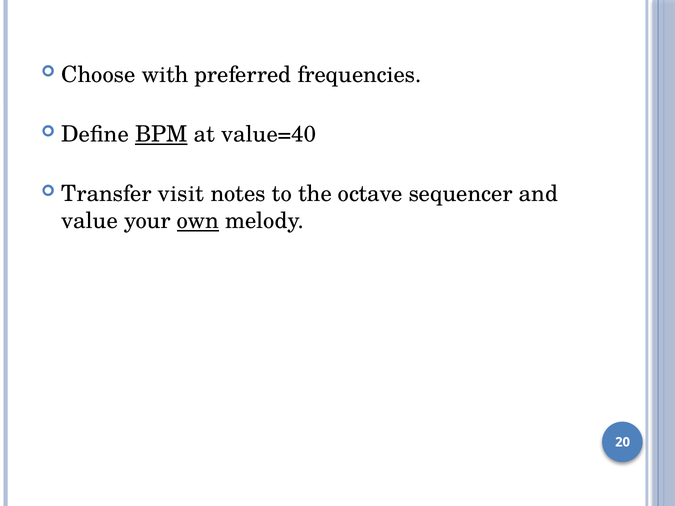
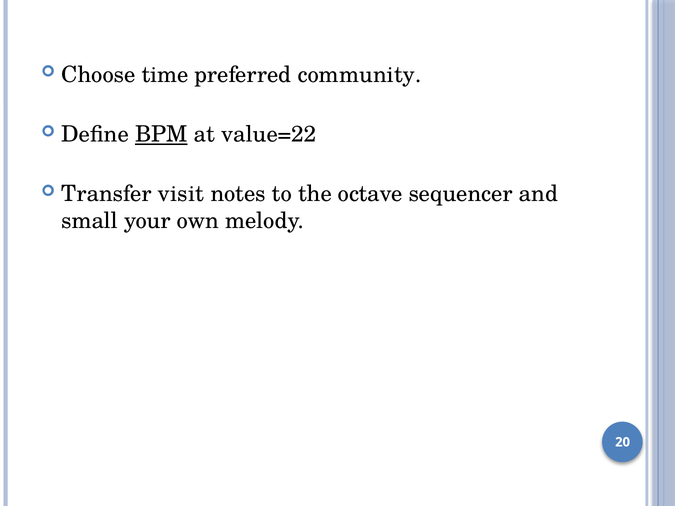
with: with -> time (165, 75)
frequencies: frequencies -> community (359, 75)
value=40: value=40 -> value=22 (269, 134)
value: value -> small (90, 221)
own underline: present -> none (198, 221)
